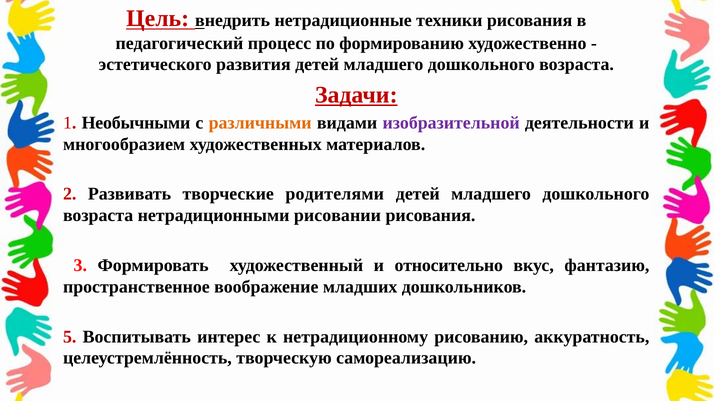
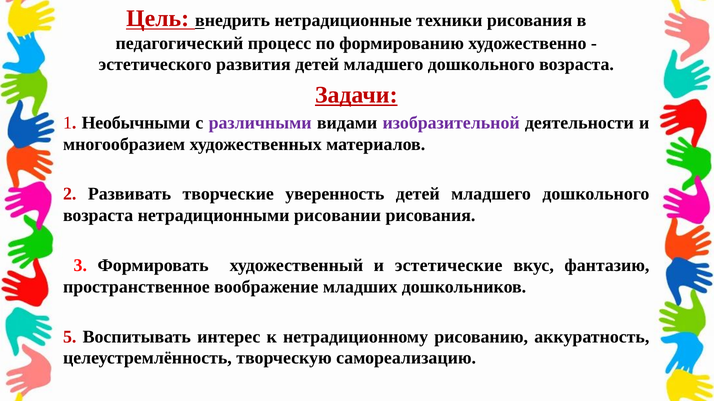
различными colour: orange -> purple (260, 123)
родителями: родителями -> уверенность (335, 194)
относительно: относительно -> эстетические (449, 266)
